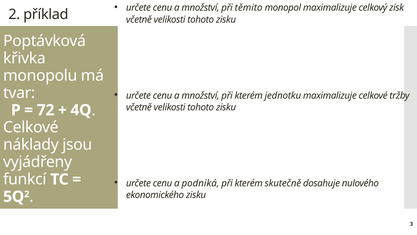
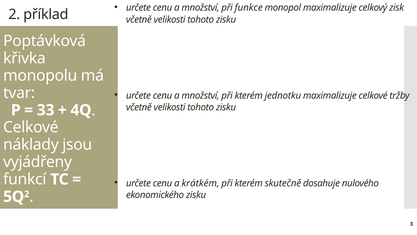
těmito: těmito -> funkce (249, 8)
72: 72 -> 33 (46, 110)
podniká: podniká -> krátkém (200, 183)
